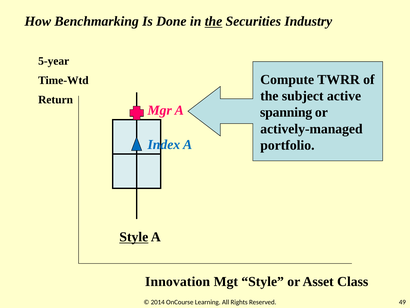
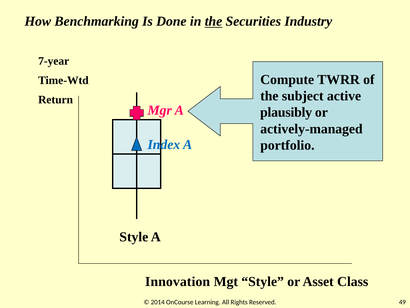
5-year: 5-year -> 7-year (54, 61)
spanning: spanning -> plausibly (286, 112)
Style underline: present -> none (134, 237)
